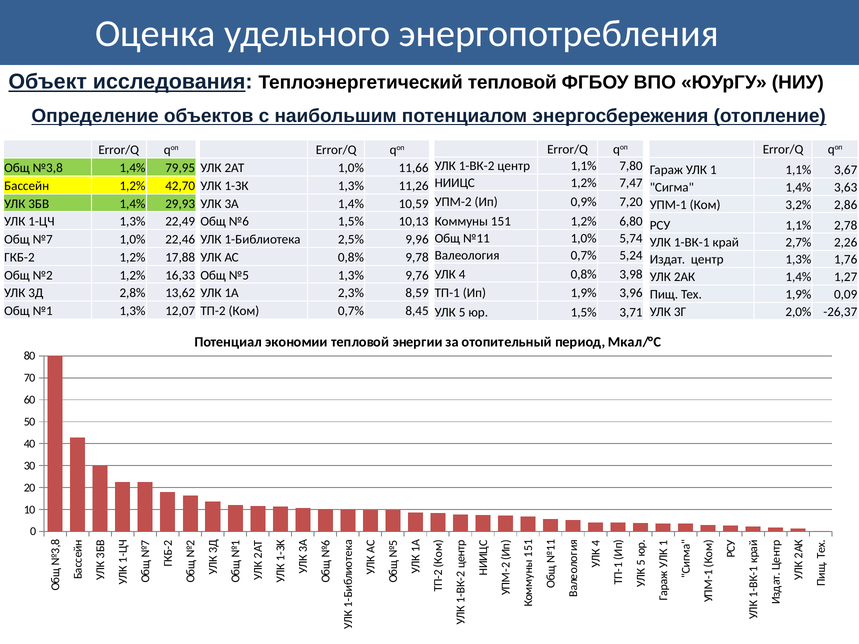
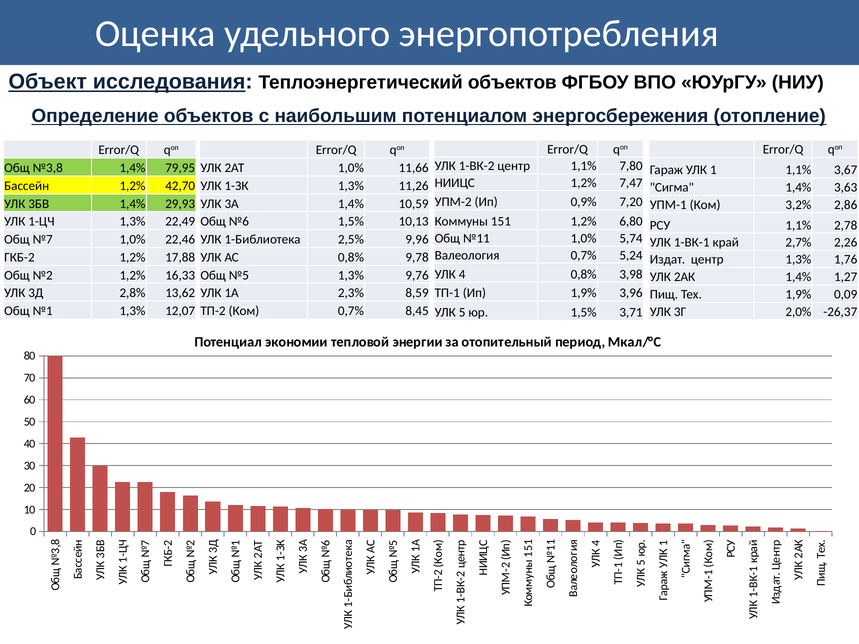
Теплоэнергетический тепловой: тепловой -> объектов (512, 83)
